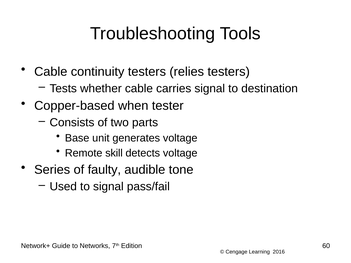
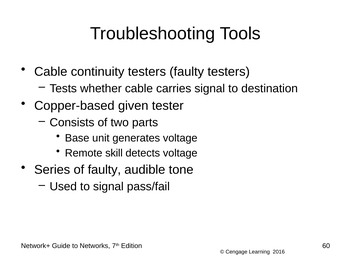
testers relies: relies -> faulty (187, 72)
when: when -> given (133, 106)
